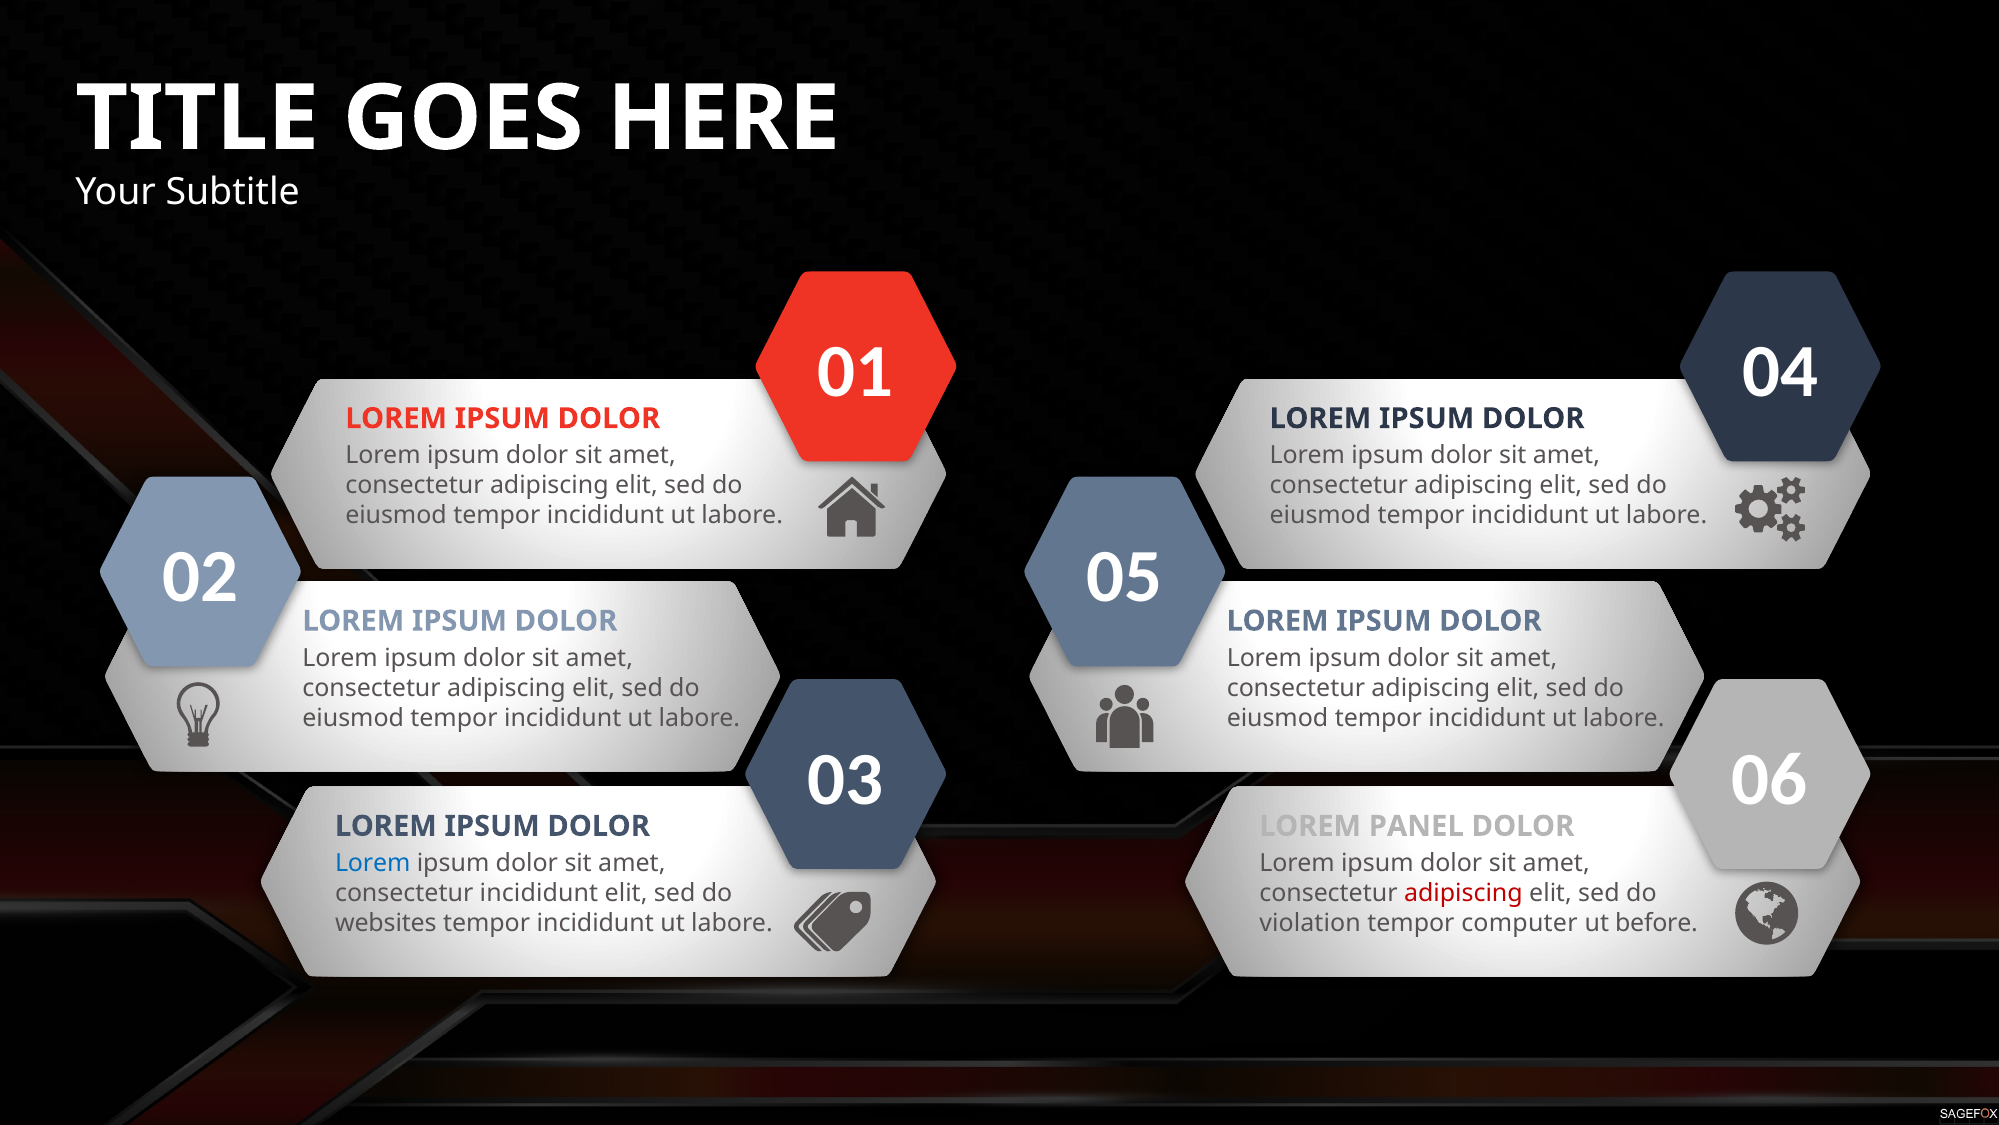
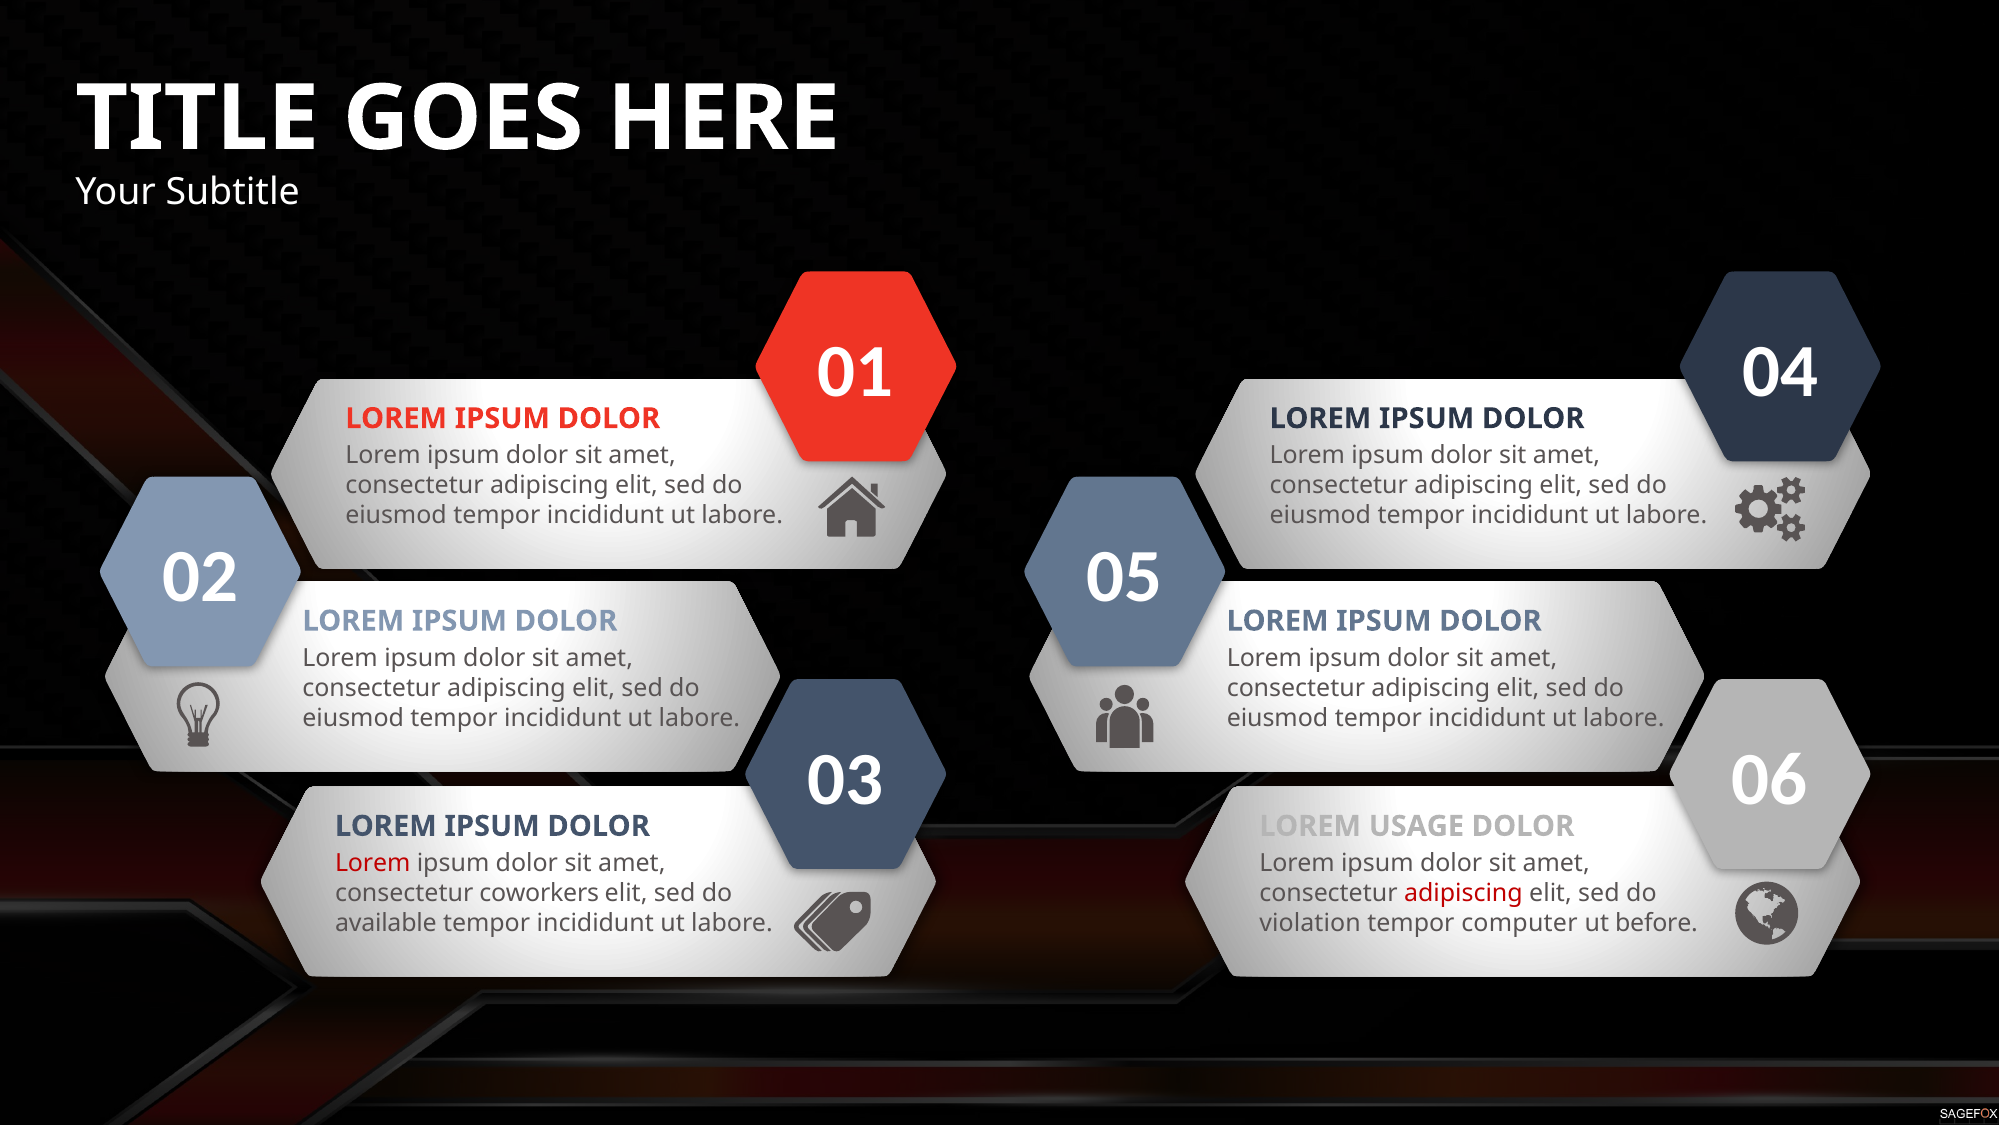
PANEL: PANEL -> USAGE (1416, 826)
Lorem colour: blue -> red (373, 863)
consectetur incididunt: incididunt -> coworkers (539, 893)
websites: websites -> available (386, 923)
